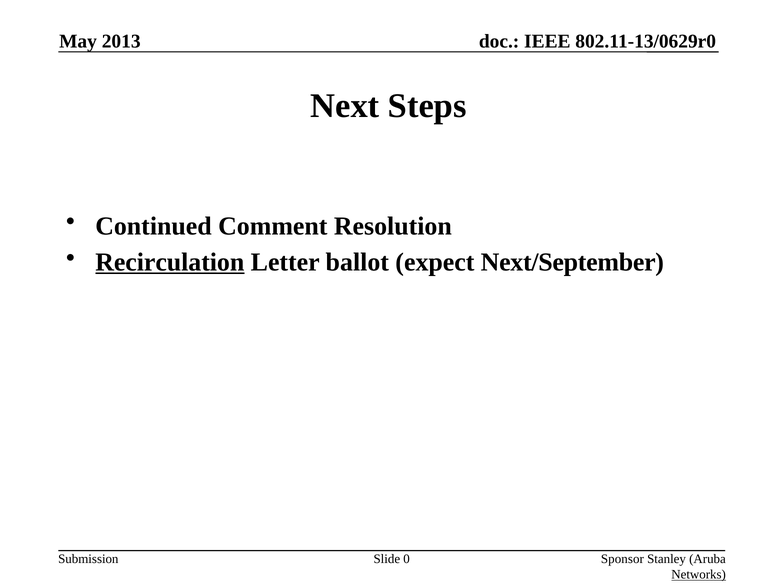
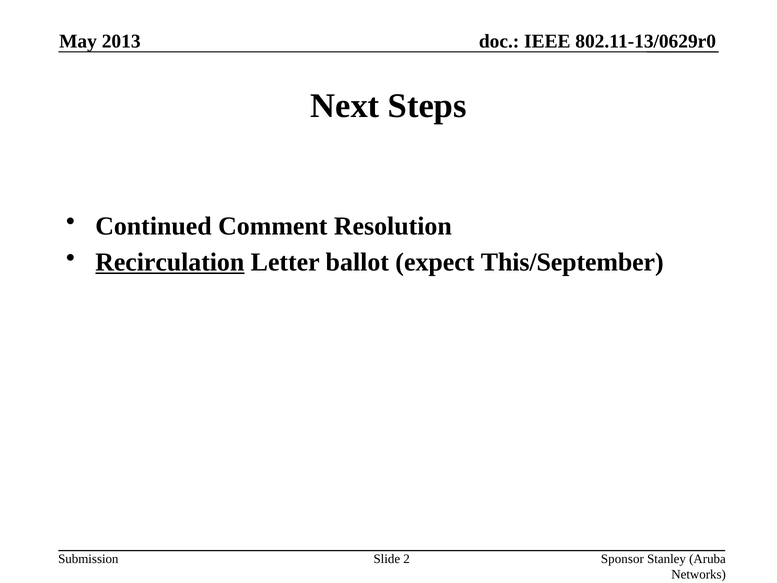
Next/September: Next/September -> This/September (572, 262)
0: 0 -> 2 (407, 559)
Networks underline: present -> none (699, 574)
